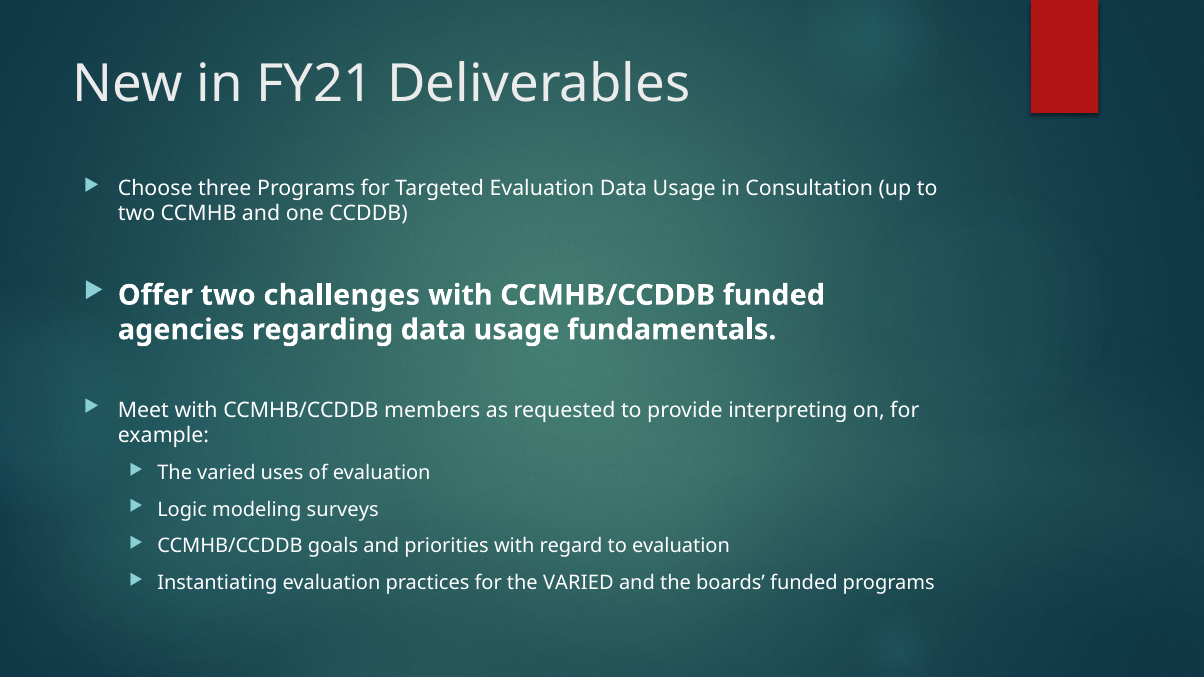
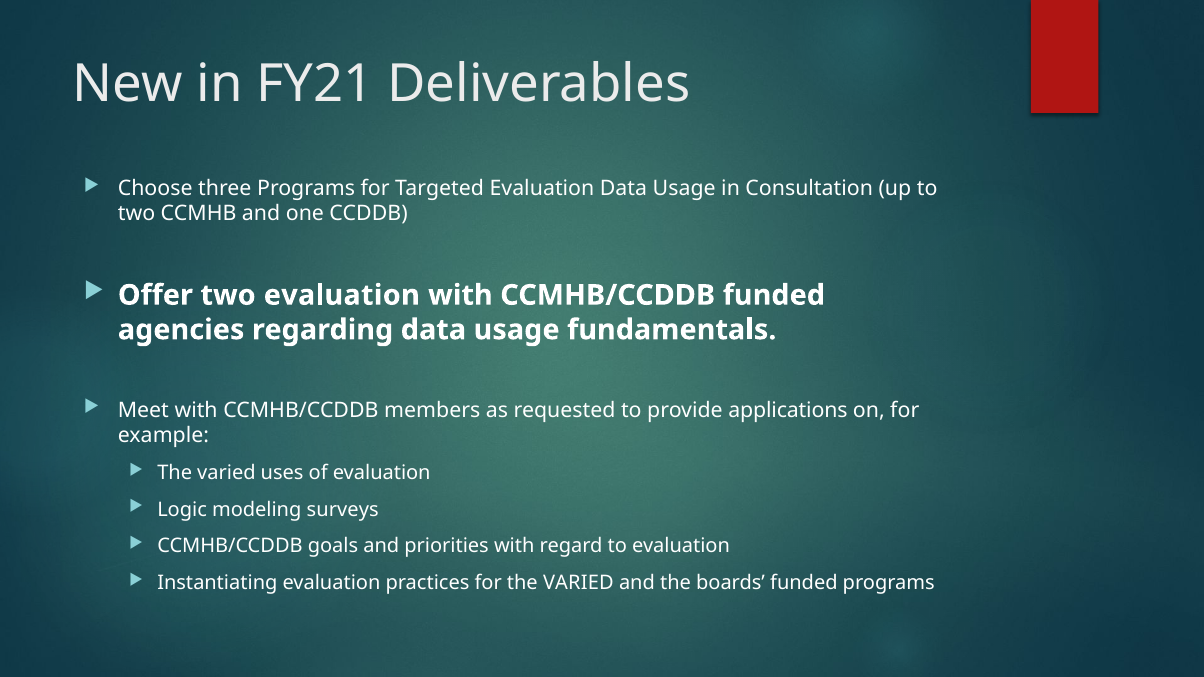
two challenges: challenges -> evaluation (342, 295)
interpreting: interpreting -> applications (788, 410)
